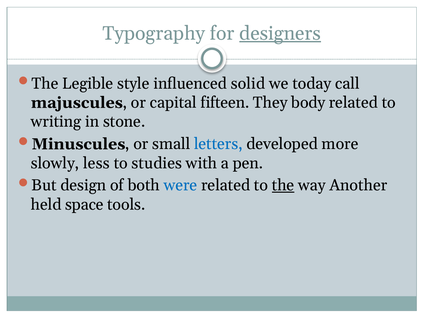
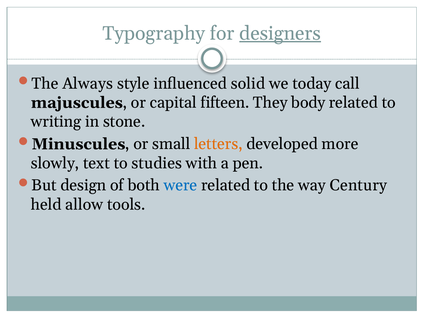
Legible: Legible -> Always (88, 84)
letters colour: blue -> orange (218, 144)
less: less -> text (96, 163)
the underline: present -> none (283, 185)
Another: Another -> Century (358, 185)
space: space -> allow (84, 205)
